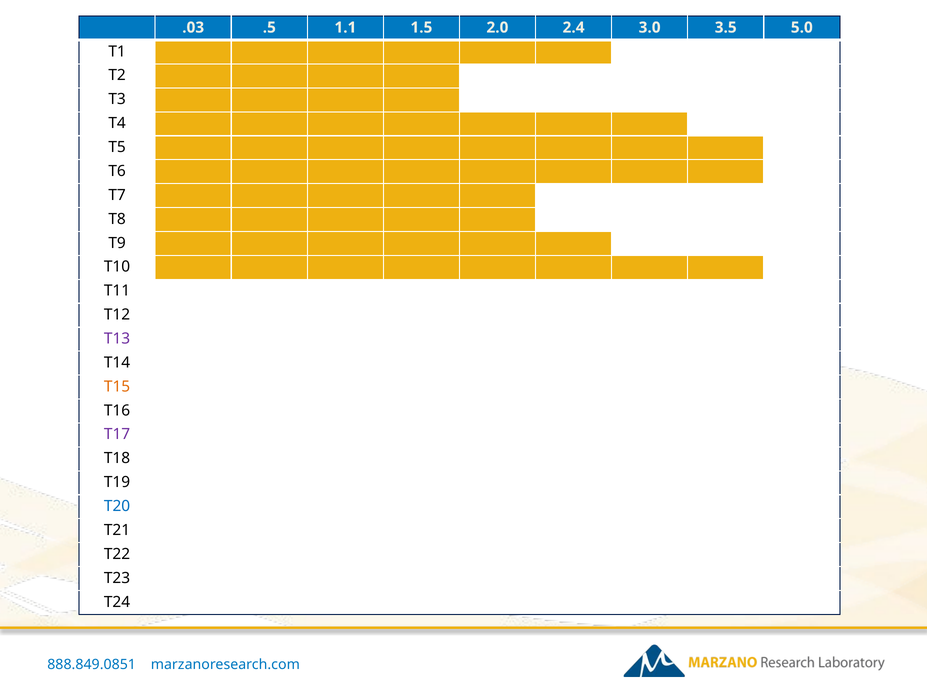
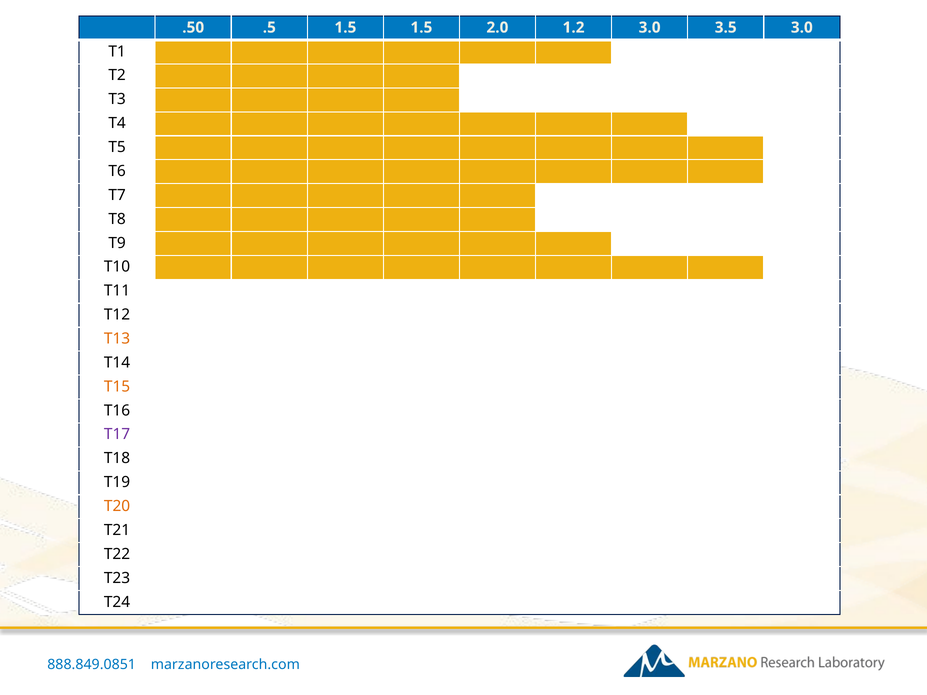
.03: .03 -> .50 (193, 28)
.5 1.1: 1.1 -> 1.5 (345, 28)
2.4: 2.4 -> 1.2 (574, 28)
3.5 5.0: 5.0 -> 3.0 (802, 28)
T13 colour: purple -> orange (117, 339)
T20 colour: blue -> orange (117, 506)
